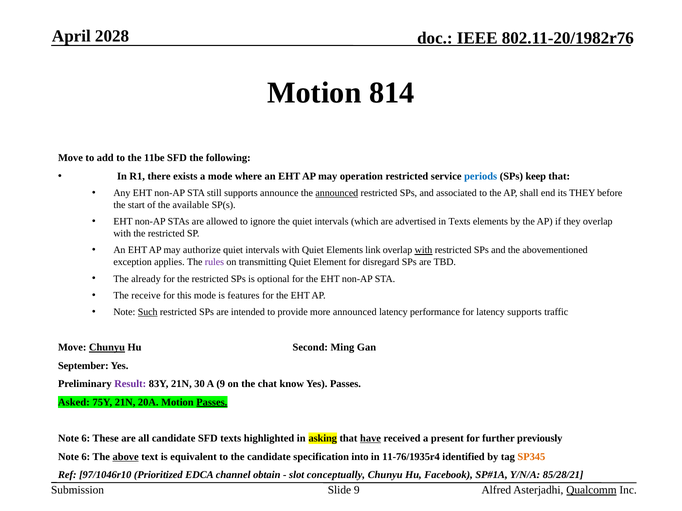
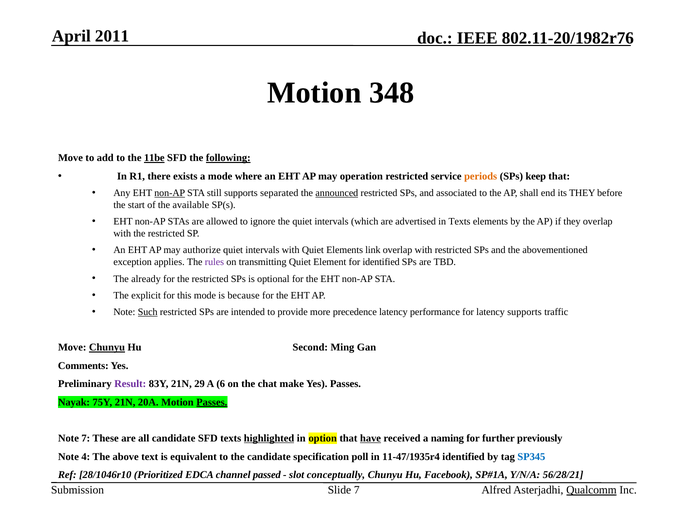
2028: 2028 -> 2011 (112, 36)
814: 814 -> 348 (392, 93)
11be underline: none -> present (154, 158)
following underline: none -> present (228, 158)
periods colour: blue -> orange (481, 176)
non-AP underline: none -> present (170, 193)
announce: announce -> separated (279, 193)
with underline: present -> none (424, 250)
for disregard: disregard -> identified (381, 262)
receive: receive -> explicit (146, 296)
features: features -> because (244, 296)
more announced: announced -> precedence (355, 312)
September: September -> Comments (83, 366)
30: 30 -> 29 (200, 384)
A 9: 9 -> 6 (221, 384)
know: know -> make (292, 384)
Asked: Asked -> Nayak (74, 402)
6: 6 -> 7 (86, 439)
highlighted underline: none -> present (269, 439)
asking: asking -> option (323, 439)
present: present -> naming (447, 439)
6: 6 -> 4 (86, 457)
above underline: present -> none (126, 457)
into: into -> poll (360, 457)
11-76/1935r4: 11-76/1935r4 -> 11-47/1935r4 (411, 457)
SP345 colour: orange -> blue (531, 457)
97/1046r10: 97/1046r10 -> 28/1046r10 (105, 475)
obtain: obtain -> passed (267, 475)
85/28/21: 85/28/21 -> 56/28/21 (563, 475)
Slide 9: 9 -> 7 (357, 491)
